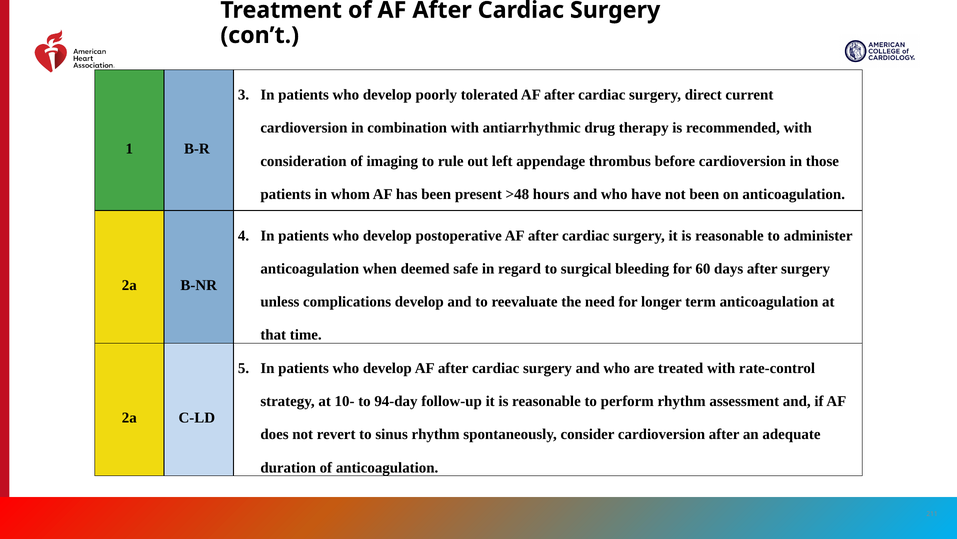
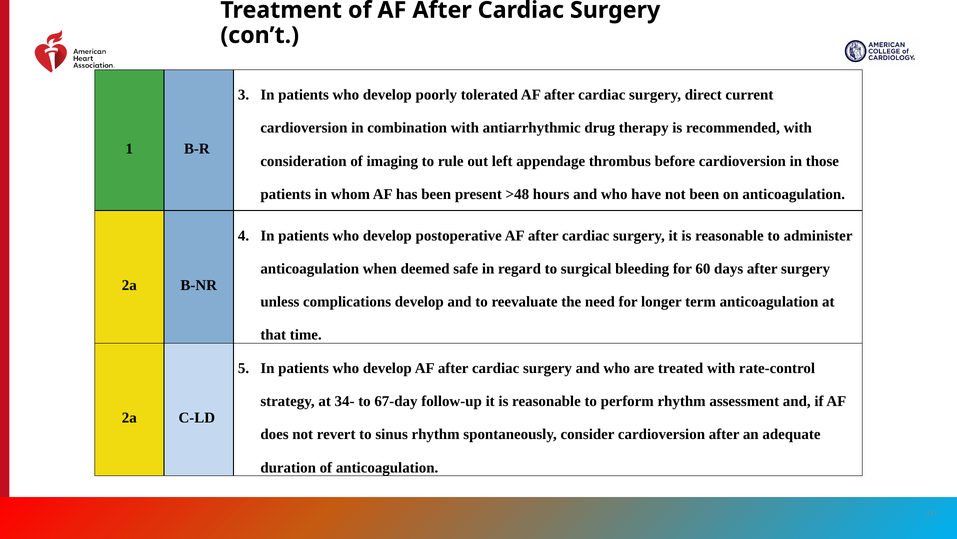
10-: 10- -> 34- (345, 401)
94-day: 94-day -> 67-day (396, 401)
